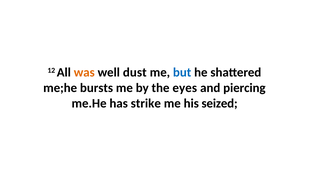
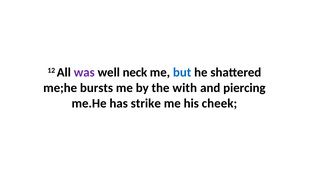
was colour: orange -> purple (84, 72)
dust: dust -> neck (135, 72)
eyes: eyes -> with (185, 88)
seized: seized -> cheek (219, 103)
